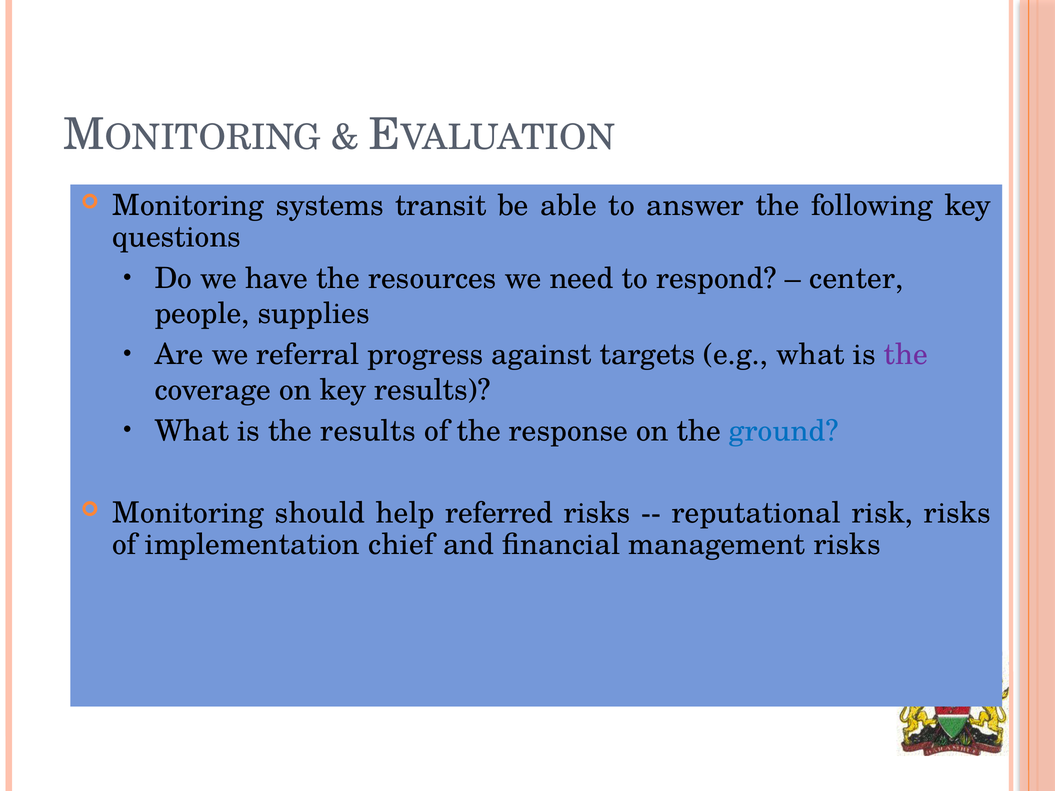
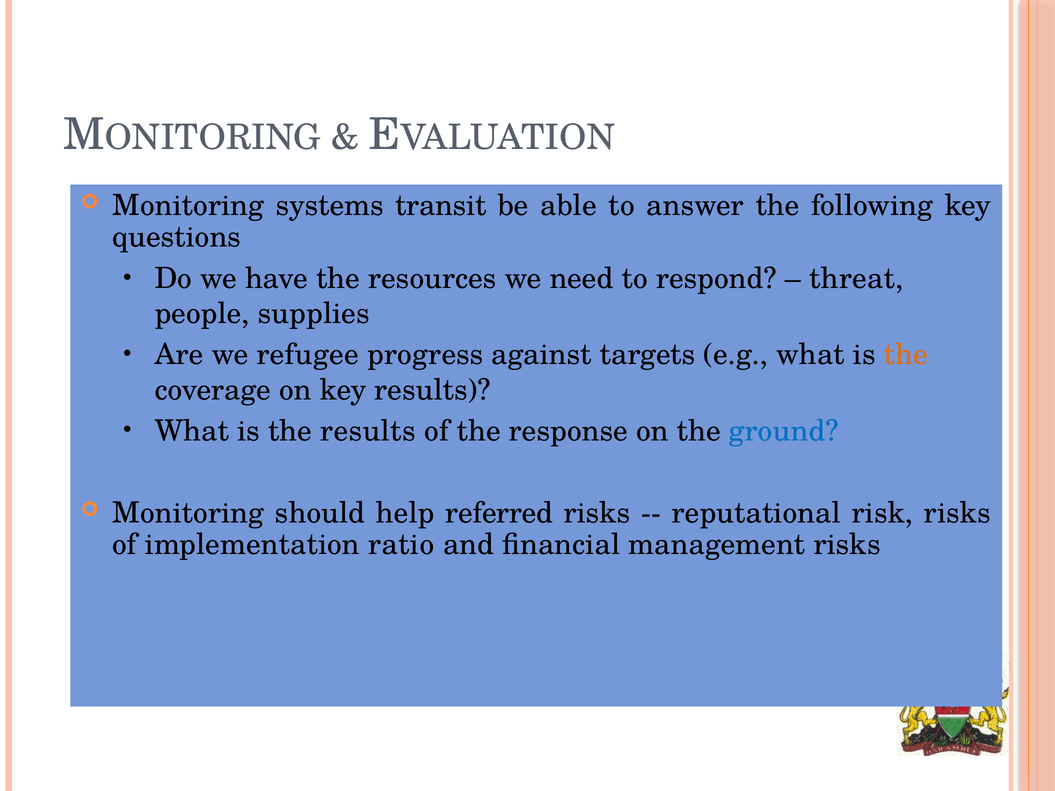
center: center -> threat (856, 279)
referral: referral -> refugee (308, 355)
the colour: purple -> orange (906, 355)
chief: chief -> ratio (401, 545)
